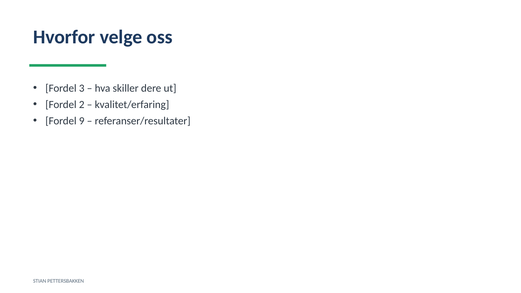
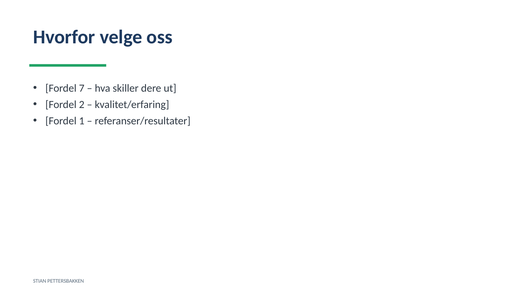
3: 3 -> 7 (82, 88)
9: 9 -> 1 (82, 121)
